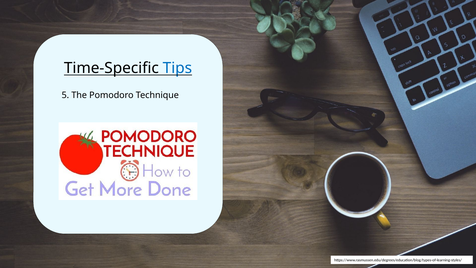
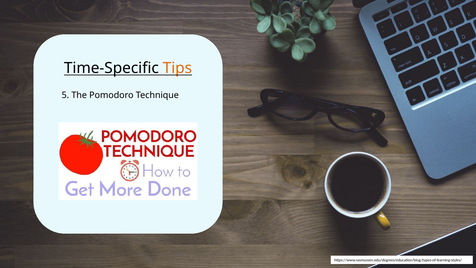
Tips colour: blue -> orange (177, 68)
